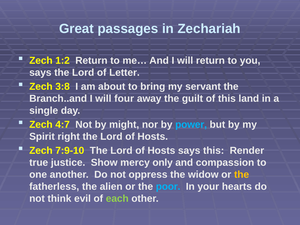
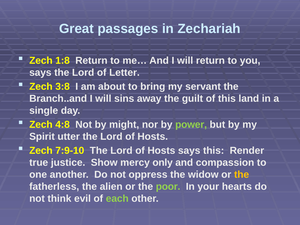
1:2: 1:2 -> 1:8 (63, 61)
four: four -> sins (124, 99)
4:7: 4:7 -> 4:8 (63, 125)
power colour: light blue -> light green (191, 125)
right: right -> utter (69, 137)
poor colour: light blue -> light green (168, 187)
